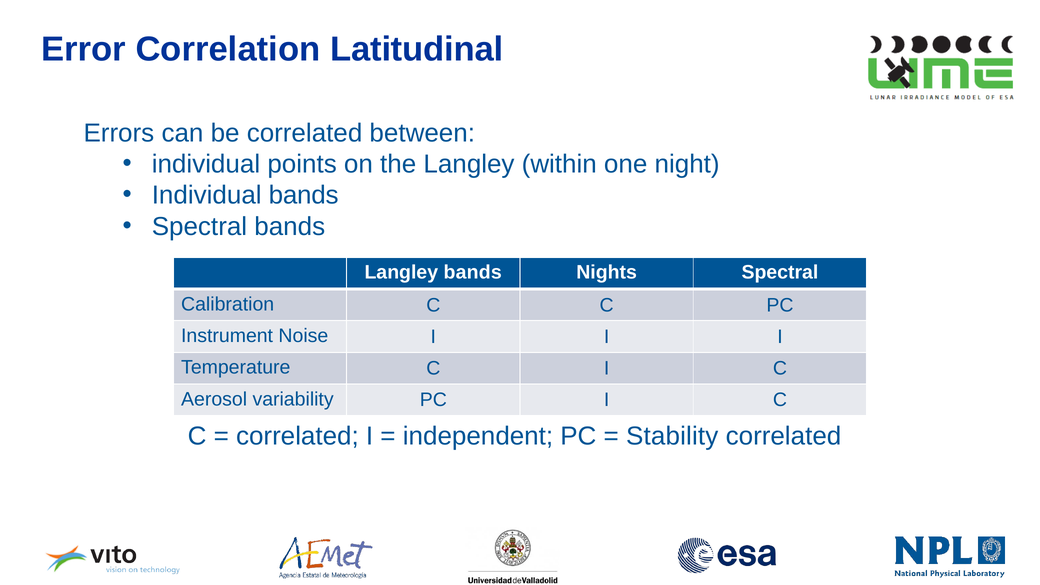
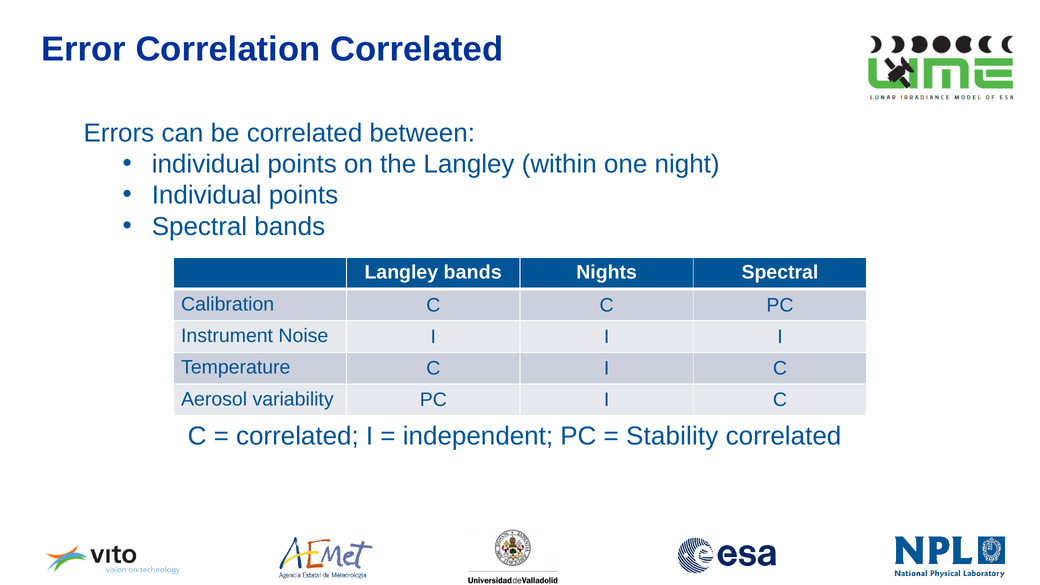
Correlation Latitudinal: Latitudinal -> Correlated (417, 49)
bands: bands -> points (303, 195)
